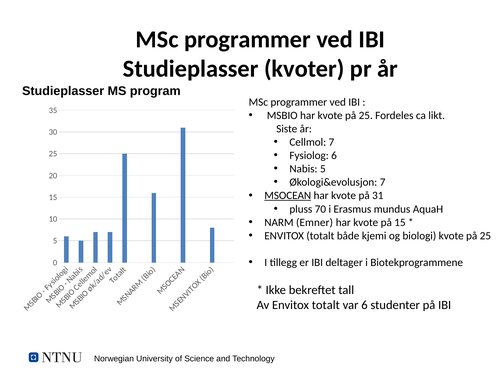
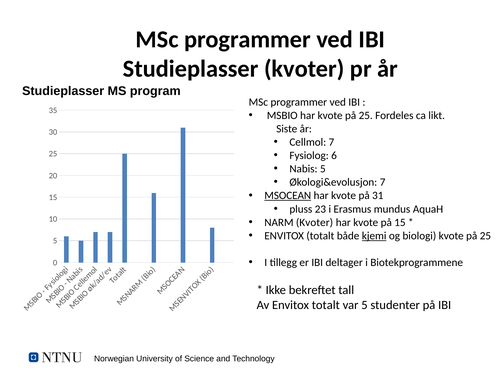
70: 70 -> 23 (320, 209)
NARM Emner: Emner -> Kvoter (315, 222)
kjemi underline: none -> present (374, 236)
var 6: 6 -> 5 (364, 305)
